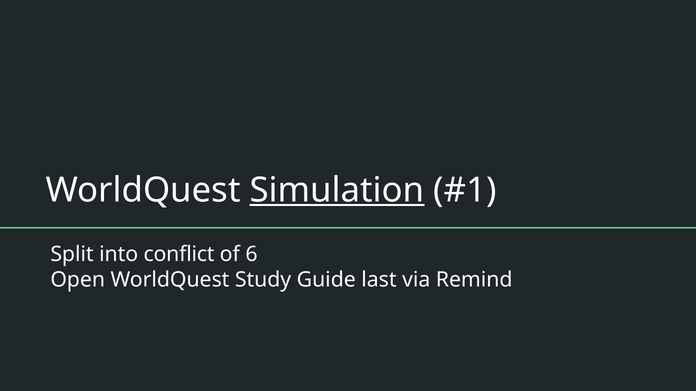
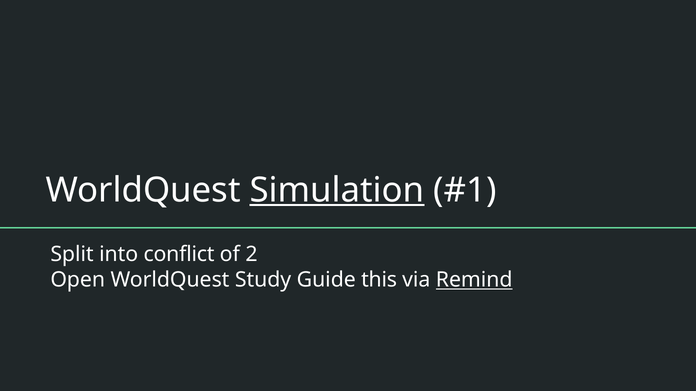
6: 6 -> 2 (251, 255)
last: last -> this (379, 280)
Remind underline: none -> present (474, 280)
